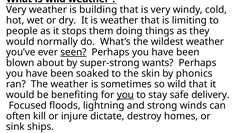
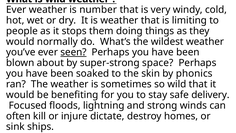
Very: Very -> Ever (16, 10)
building: building -> number (98, 10)
wants: wants -> space (158, 63)
you underline: present -> none (125, 95)
